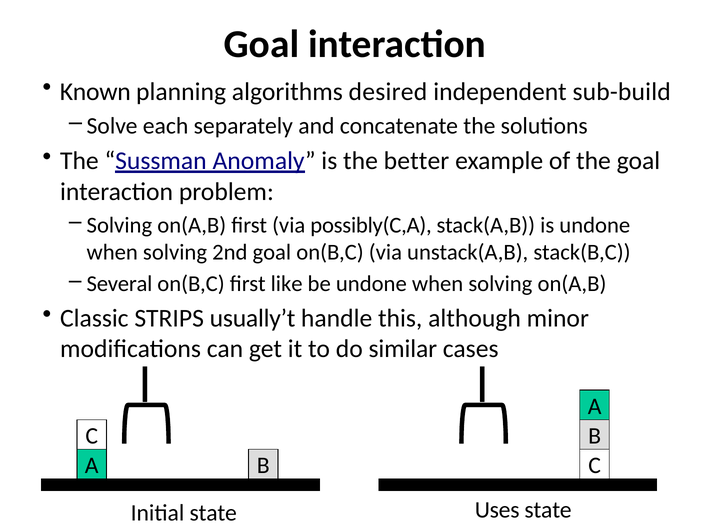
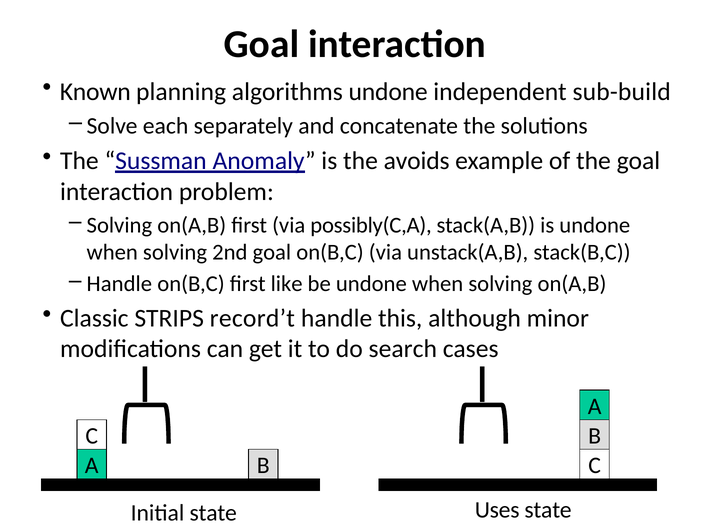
algorithms desired: desired -> undone (388, 92)
better: better -> avoids (417, 161)
Several: Several -> Handle (119, 284)
usually’t: usually’t -> record’t (252, 319)
similar: similar -> search (403, 349)
